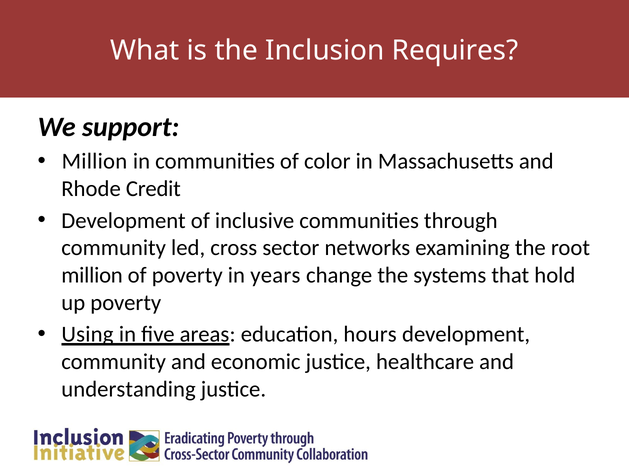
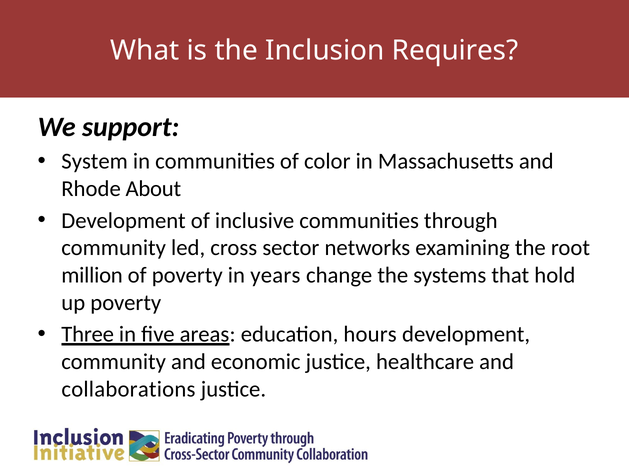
Million: Million -> System (95, 161)
Credit: Credit -> About (153, 189)
Using: Using -> Three (88, 334)
understanding: understanding -> collaborations (128, 389)
